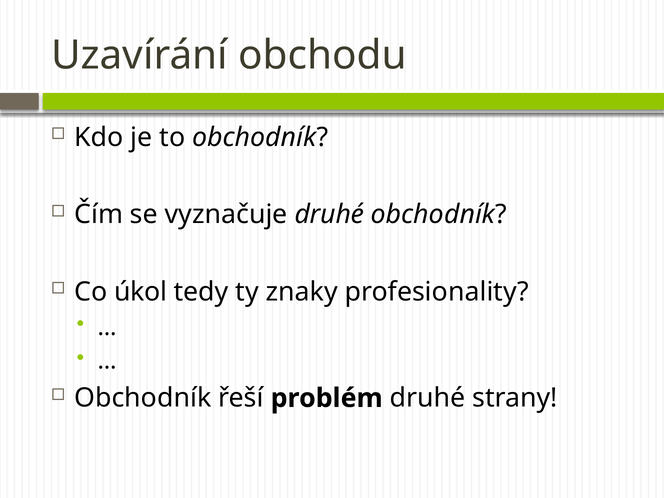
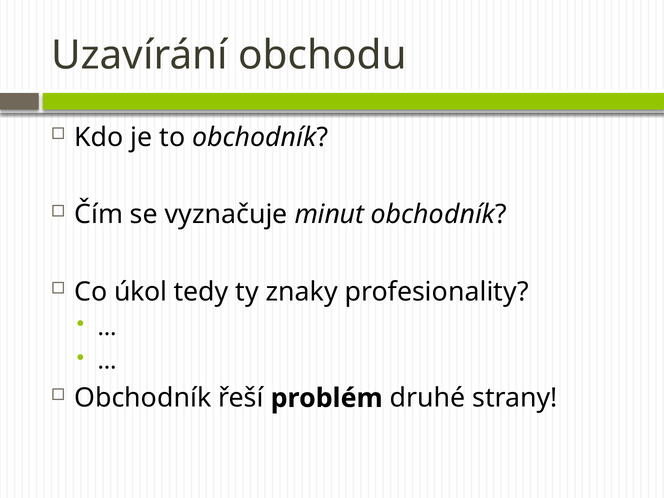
vyznačuje druhé: druhé -> minut (329, 215)
